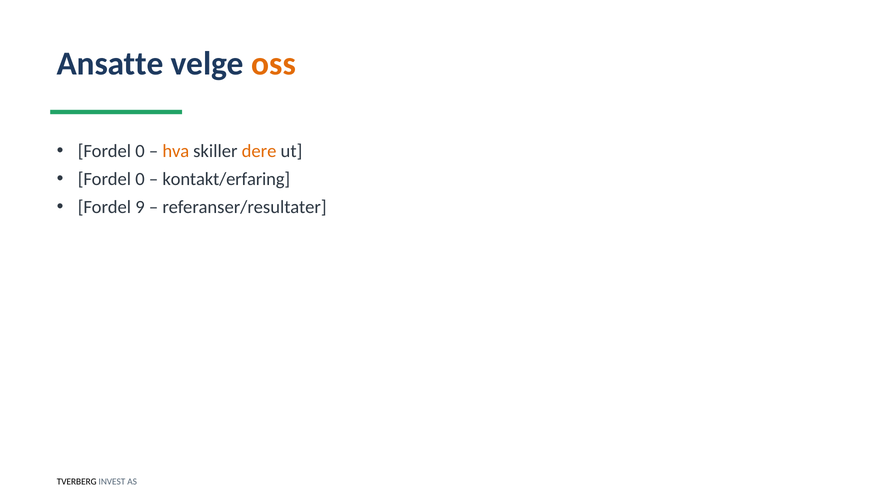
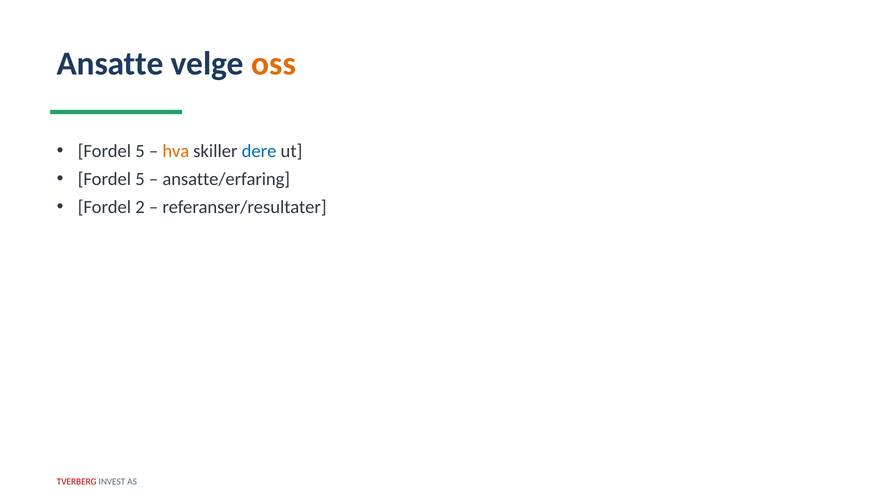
0: 0 -> 5 (140, 151)
dere colour: orange -> blue (259, 151)
0: 0 -> 5 (140, 179)
kontakt/erfaring: kontakt/erfaring -> ansatte/erfaring (226, 179)
9: 9 -> 2 (140, 207)
TVERBERG colour: black -> red (77, 482)
